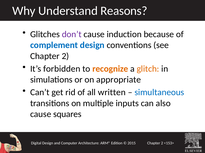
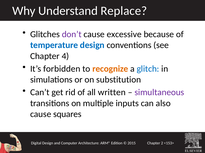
Reasons: Reasons -> Replace (124, 11)
induction: induction -> excessive (124, 34)
complement: complement -> temperature (54, 45)
2: 2 -> 4 (65, 56)
glitch colour: orange -> blue (148, 69)
appropriate: appropriate -> substitution (119, 80)
simultaneous colour: blue -> purple (159, 93)
